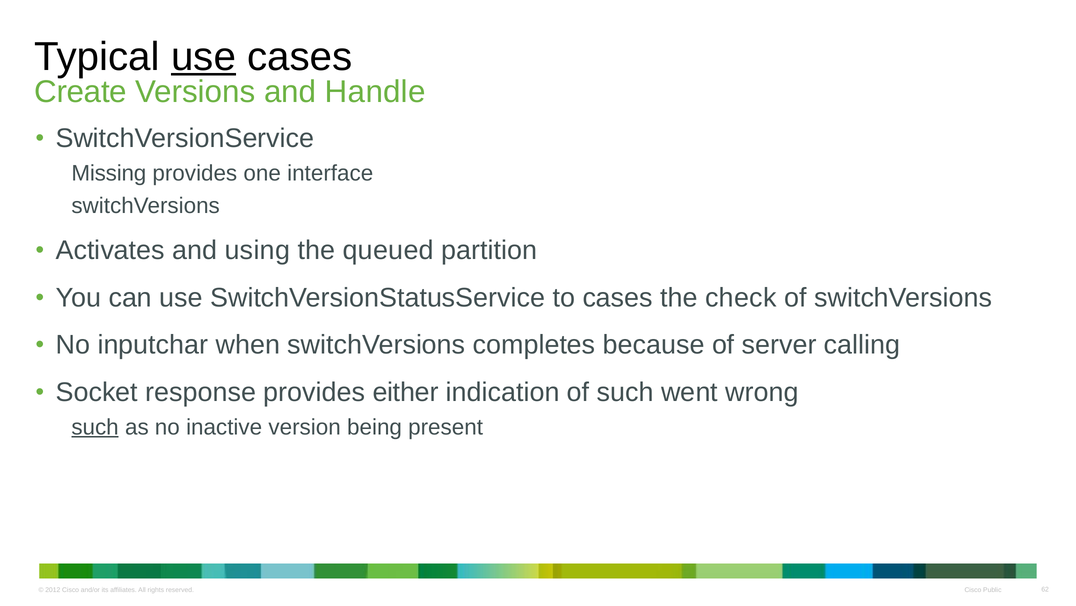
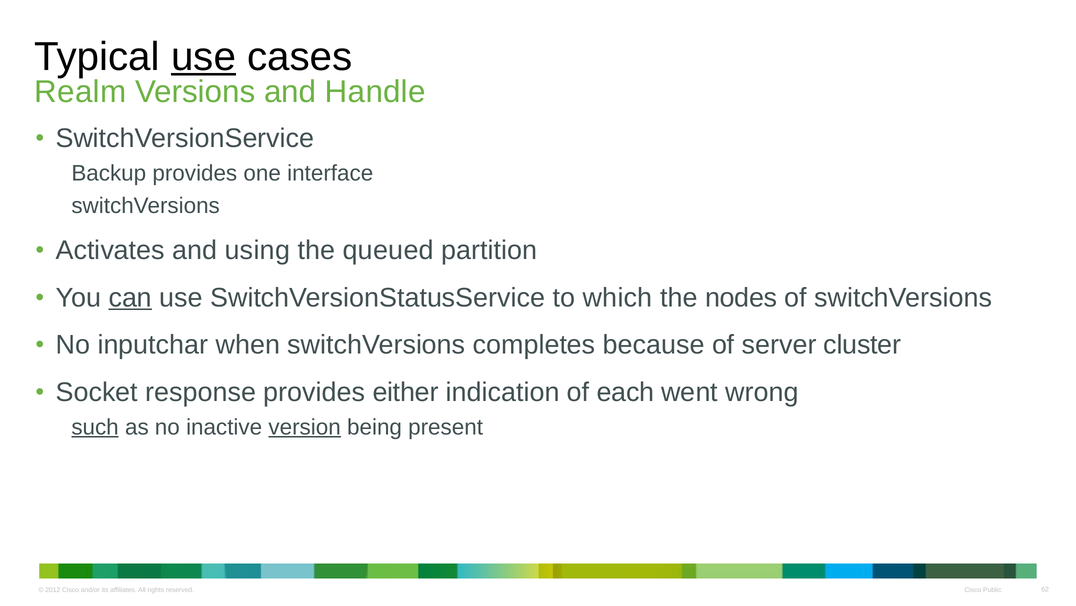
Create: Create -> Realm (80, 92)
Missing: Missing -> Backup (109, 173)
can underline: none -> present (130, 298)
to cases: cases -> which (618, 298)
check: check -> nodes (741, 298)
calling: calling -> cluster (862, 345)
of such: such -> each (625, 392)
version underline: none -> present (305, 427)
